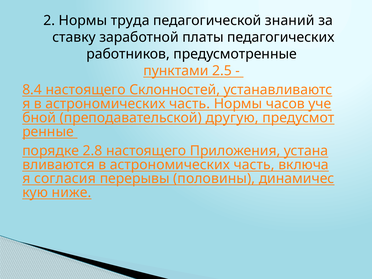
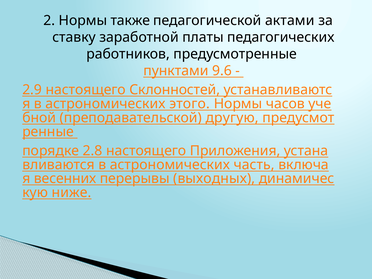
труда: труда -> также (130, 20)
знаний: знаний -> актами (290, 20)
2.5: 2.5 -> 9.6 (222, 71)
8.4: 8.4 -> 2.9 (32, 90)
часть: часть -> этого (190, 104)
согласия: согласия -> весенних (65, 179)
половины: половины -> выходных (214, 179)
